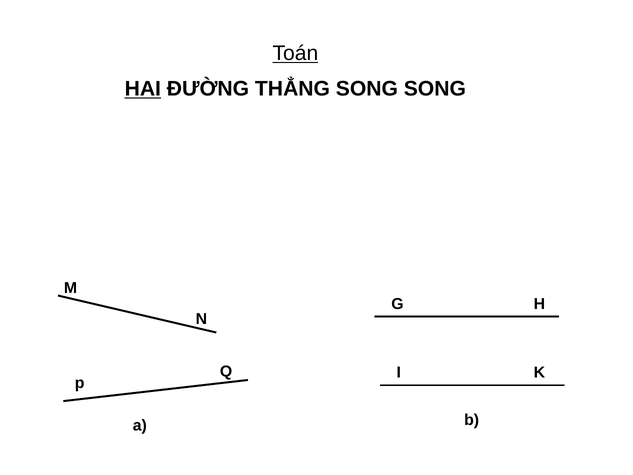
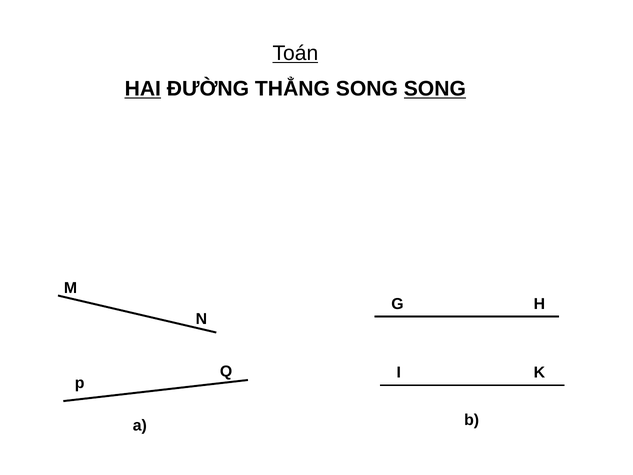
SONG underline: none -> present (435, 89)
